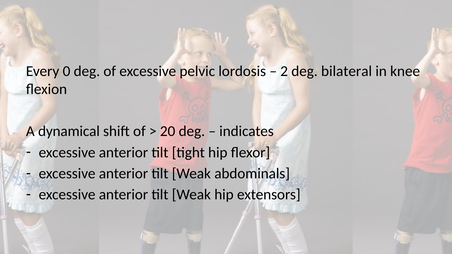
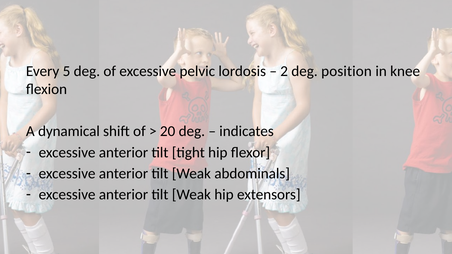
0: 0 -> 5 (66, 71)
bilateral: bilateral -> position (347, 71)
